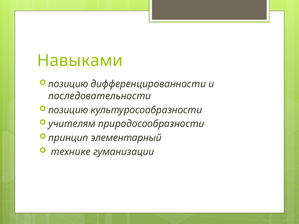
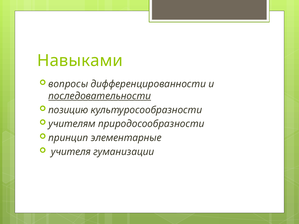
позицию: позицию -> вопросы (68, 84)
последовательности underline: none -> present (100, 96)
элементарный: элементарный -> элементарные (126, 138)
технике: технике -> учителя (71, 152)
